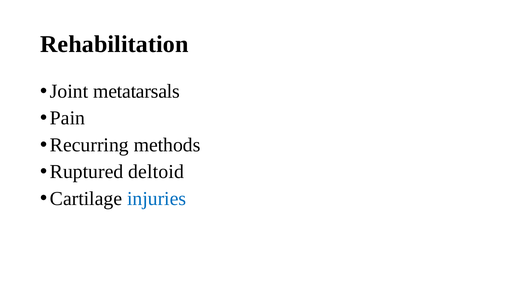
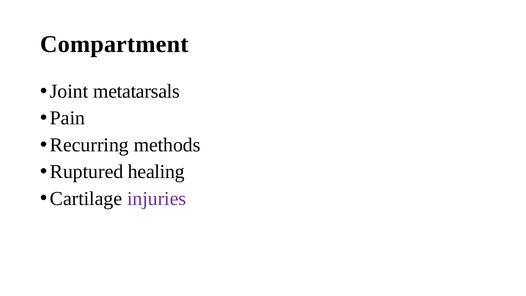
Rehabilitation: Rehabilitation -> Compartment (114, 44)
deltoid: deltoid -> healing (156, 172)
injuries colour: blue -> purple (157, 198)
